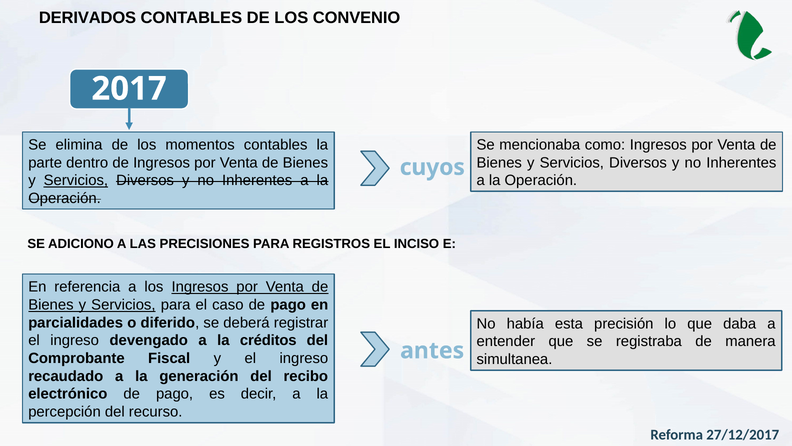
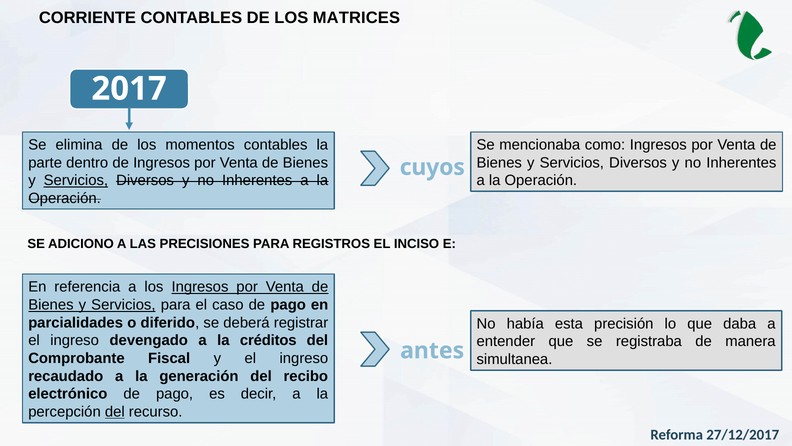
DERIVADOS: DERIVADOS -> CORRIENTE (87, 18)
CONVENIO: CONVENIO -> MATRICES (356, 18)
del underline: none -> present (115, 411)
